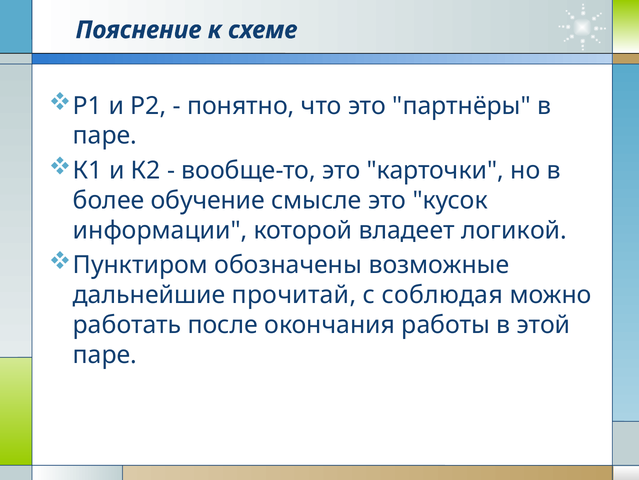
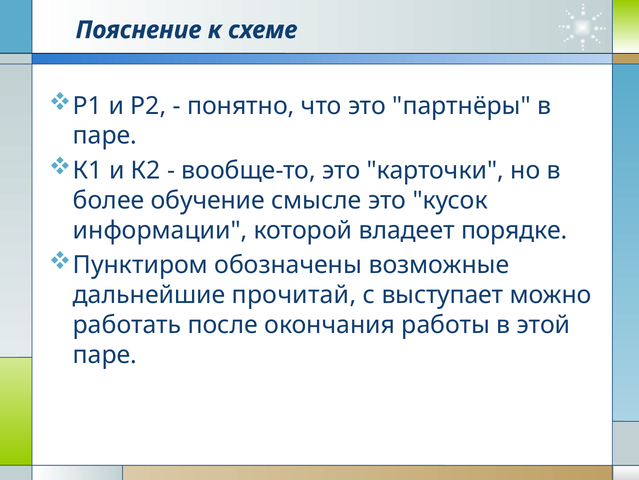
логикой: логикой -> порядке (514, 230)
соблюдая: соблюдая -> выступает (442, 295)
